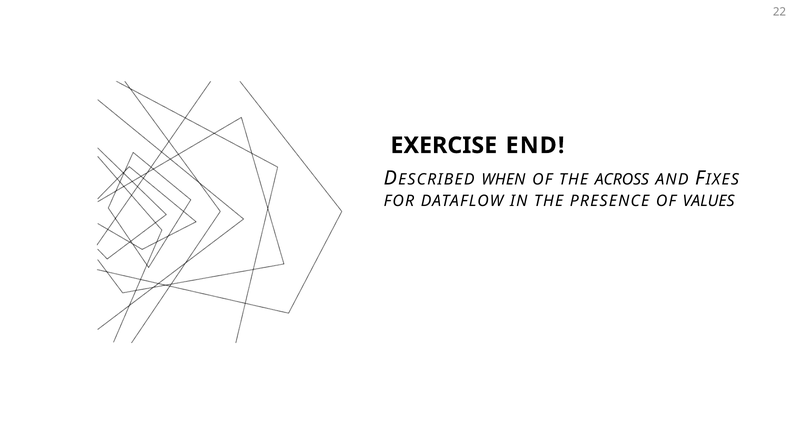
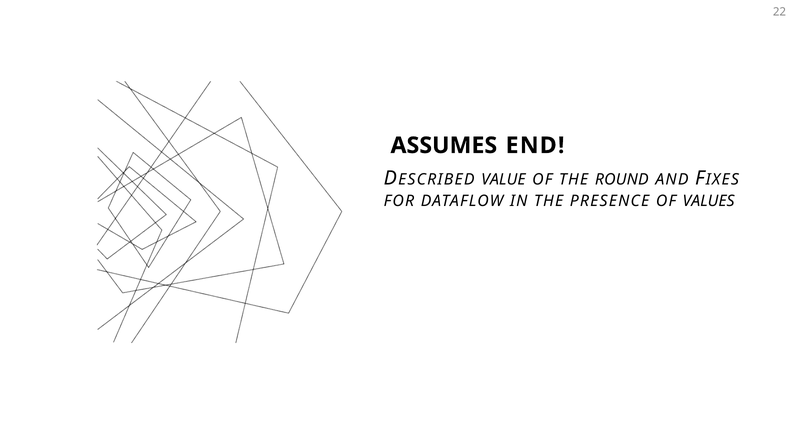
EXERCISE: EXERCISE -> ASSUMES (444, 146)
WHEN: WHEN -> VALUE (503, 180)
ACROSS: ACROSS -> ROUND (622, 180)
